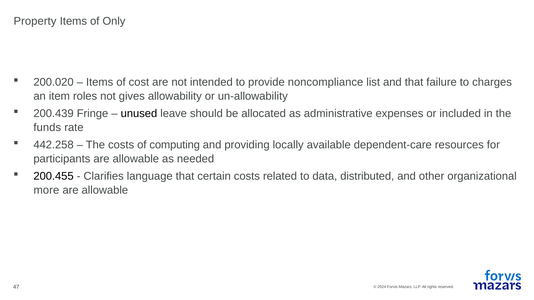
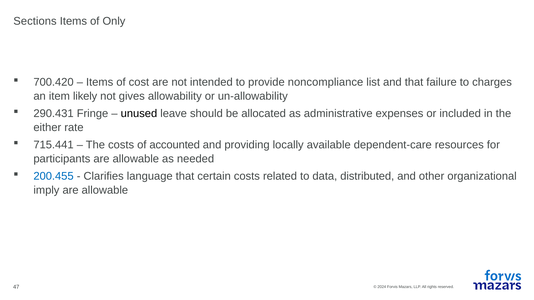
Property: Property -> Sections (35, 21)
200.020: 200.020 -> 700.420 (54, 82)
roles: roles -> likely (85, 96)
200.439: 200.439 -> 290.431 (54, 114)
funds: funds -> either (47, 128)
442.258: 442.258 -> 715.441 (54, 145)
computing: computing -> accounted (175, 145)
200.455 colour: black -> blue (54, 176)
more: more -> imply (46, 191)
